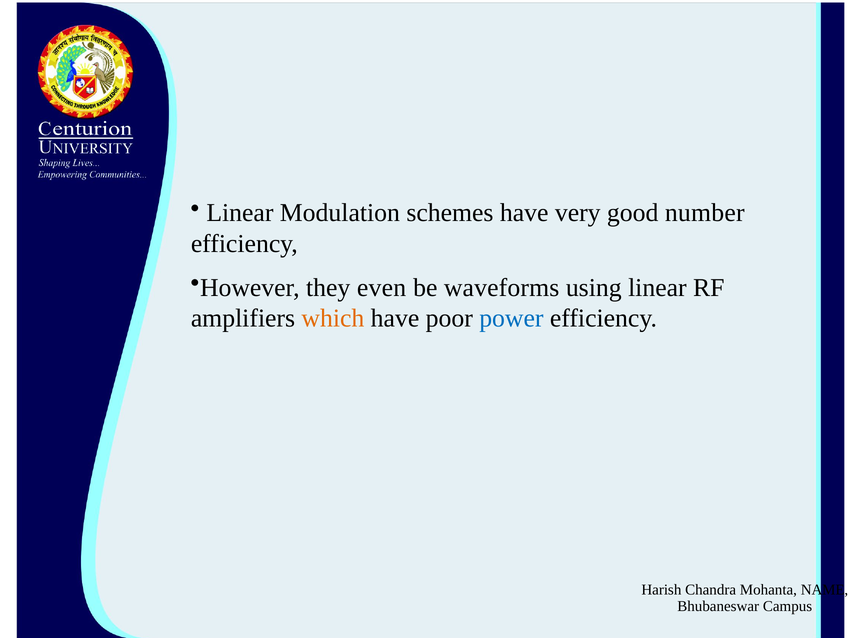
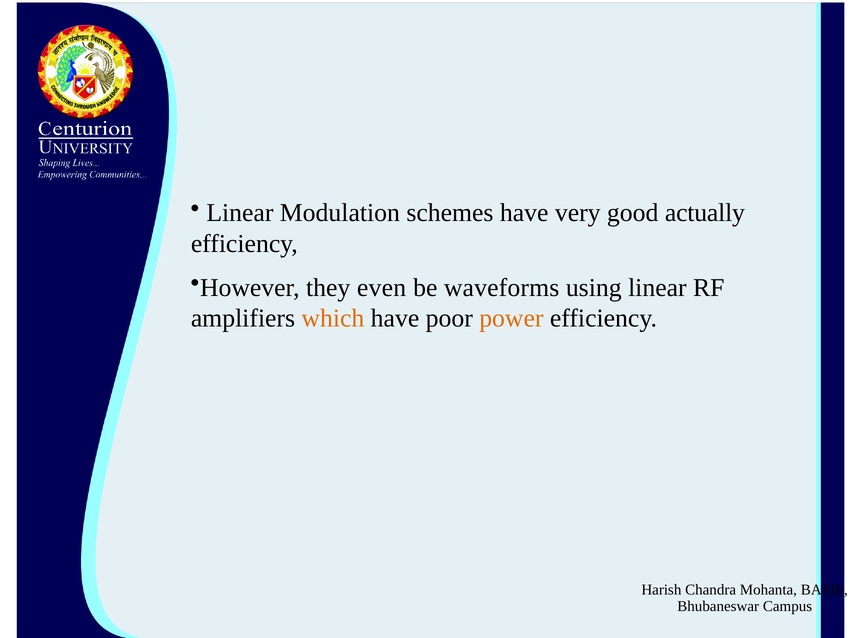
number: number -> actually (705, 213)
power colour: blue -> orange (511, 318)
NAME: NAME -> BASIS (824, 590)
